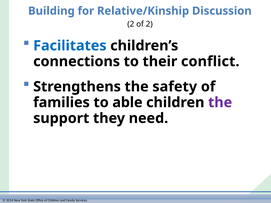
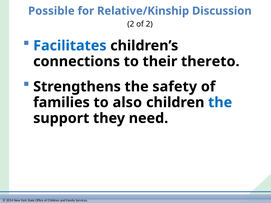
Building: Building -> Possible (51, 11)
conflict: conflict -> thereto (210, 62)
able: able -> also (127, 103)
the colour: purple -> blue (220, 103)
